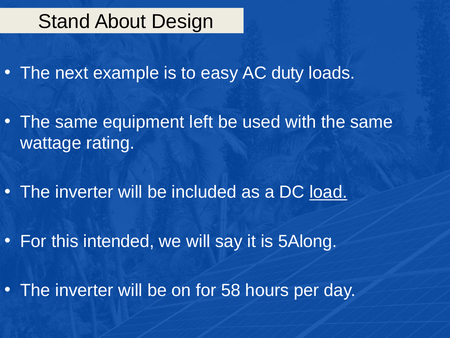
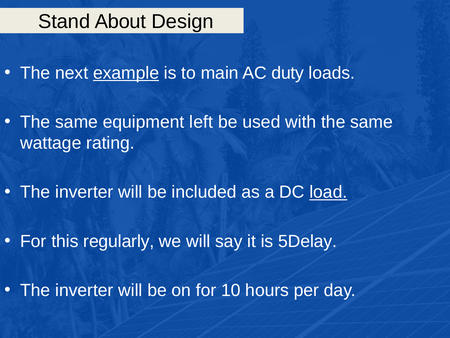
example underline: none -> present (126, 73)
easy: easy -> main (220, 73)
intended: intended -> regularly (119, 241)
5Along: 5Along -> 5Delay (308, 241)
58: 58 -> 10 (231, 290)
